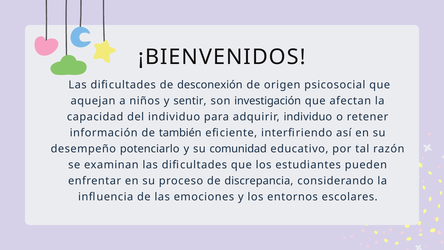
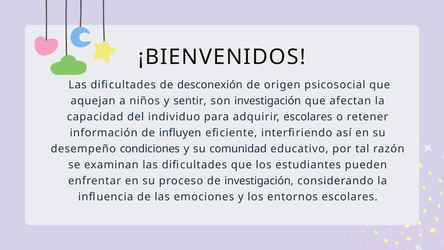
adquirir individuo: individuo -> escolares (308, 117)
también: también -> influyen (180, 133)
potenciarlo: potenciarlo -> condiciones (150, 149)
de discrepancia: discrepancia -> investigación (259, 181)
